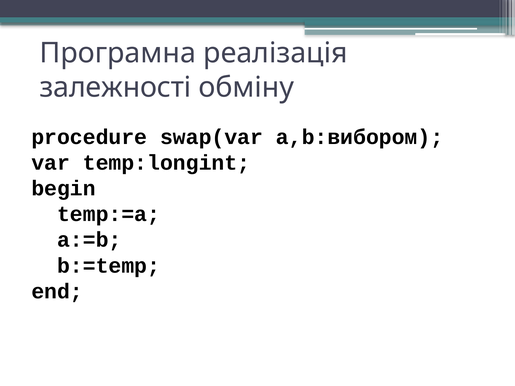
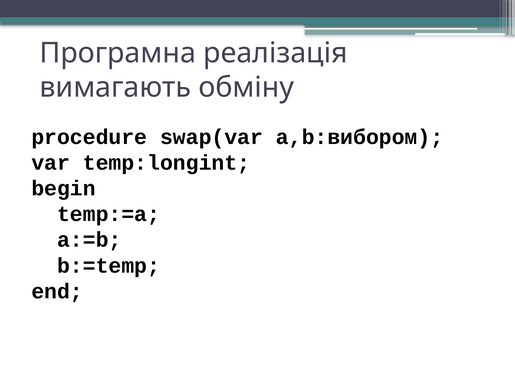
залежності: залежності -> вимагають (115, 87)
